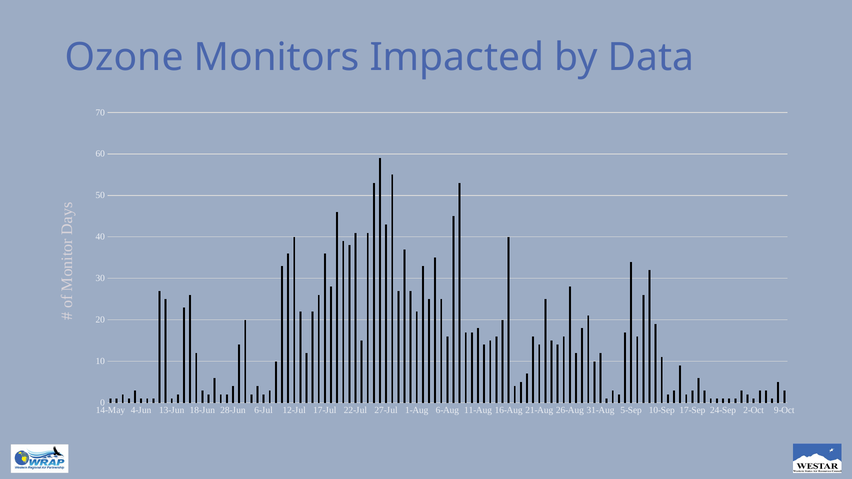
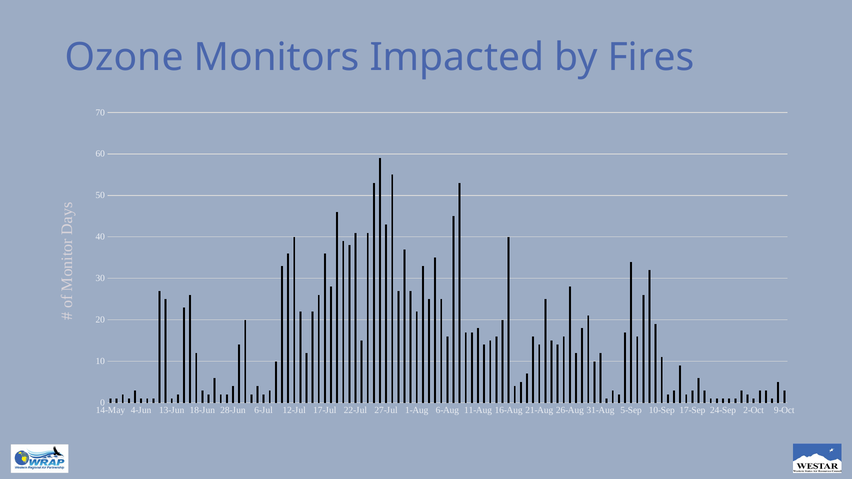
Data: Data -> Fires (651, 57)
